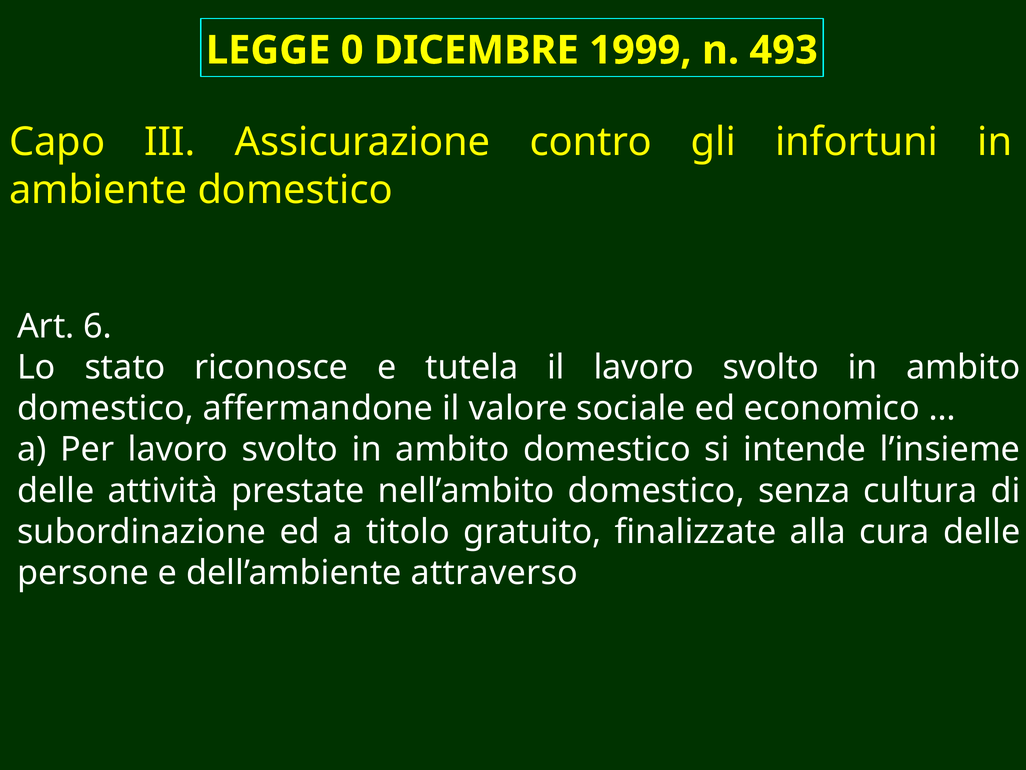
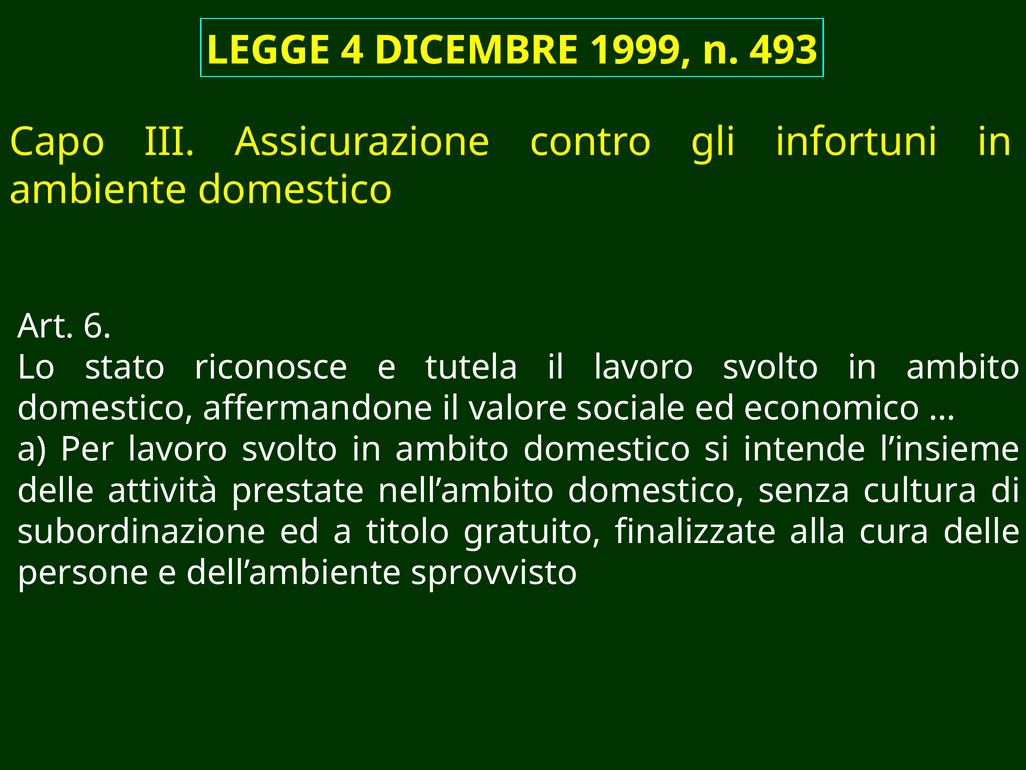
0: 0 -> 4 (352, 50)
attraverso: attraverso -> sprovvisto (494, 573)
